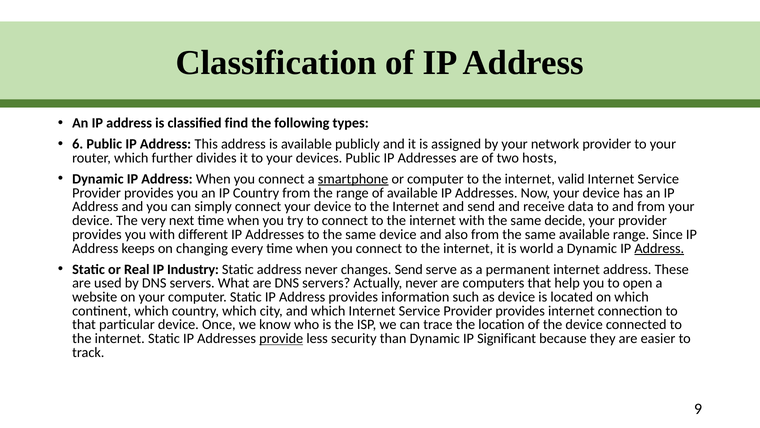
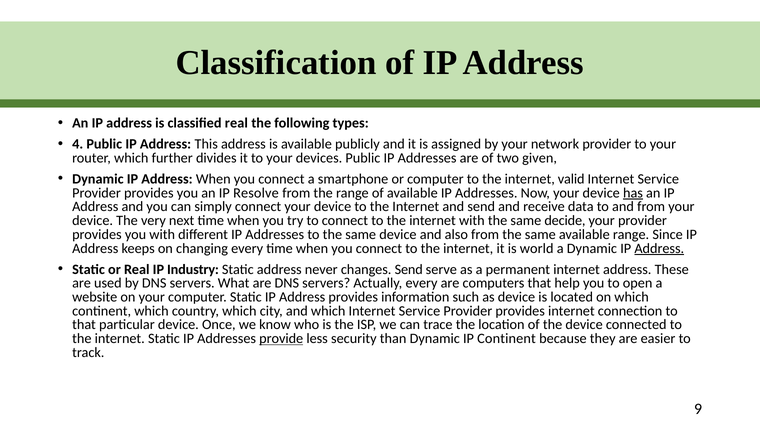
classified find: find -> real (236, 123)
6: 6 -> 4 (78, 144)
hosts: hosts -> given (540, 158)
smartphone underline: present -> none (353, 179)
IP Country: Country -> Resolve (256, 193)
has underline: none -> present (633, 193)
Actually never: never -> every (422, 283)
IP Significant: Significant -> Continent (507, 338)
